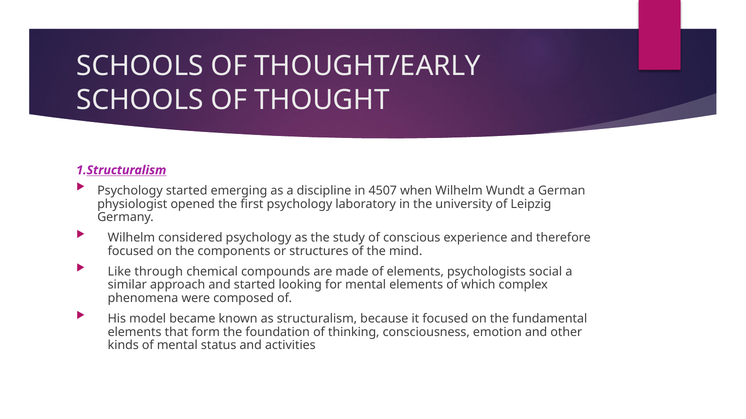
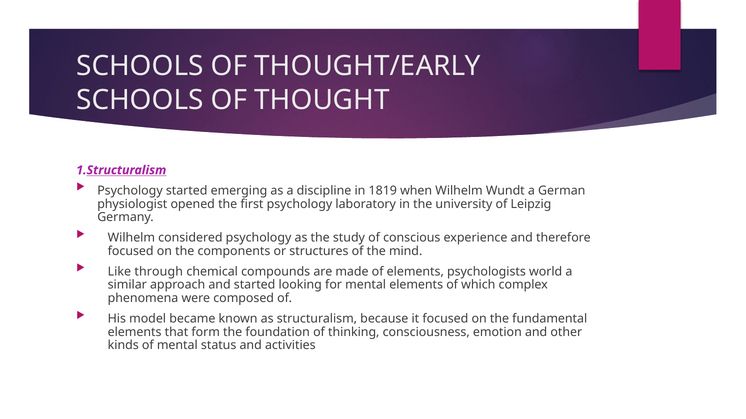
4507: 4507 -> 1819 (383, 191)
social: social -> world (546, 272)
